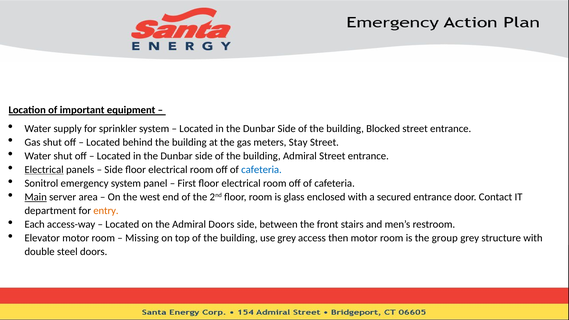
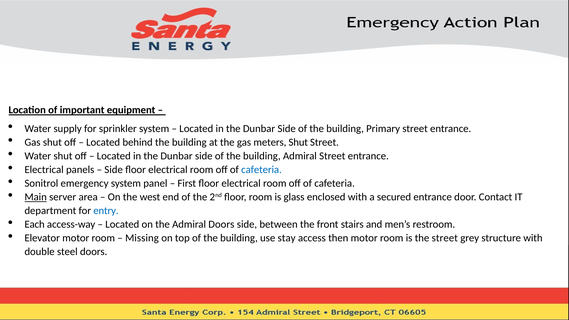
Blocked: Blocked -> Primary (383, 129)
meters Stay: Stay -> Shut (298, 142)
Electrical underline: present -> none (44, 170)
entry colour: orange -> blue (106, 211)
use grey: grey -> stay (287, 238)
the group: group -> street (445, 238)
